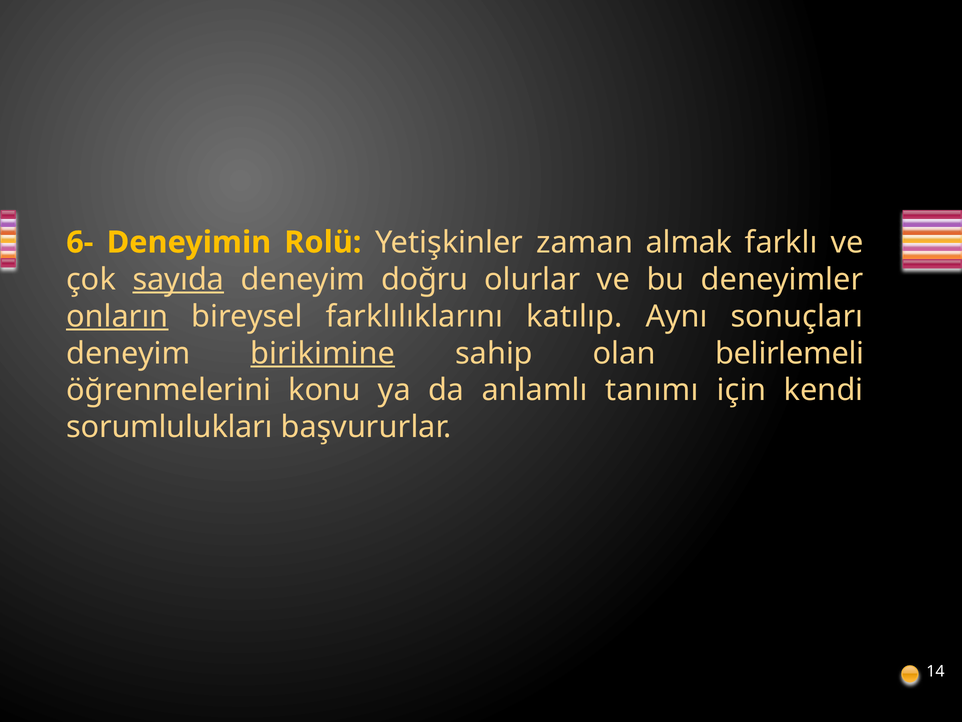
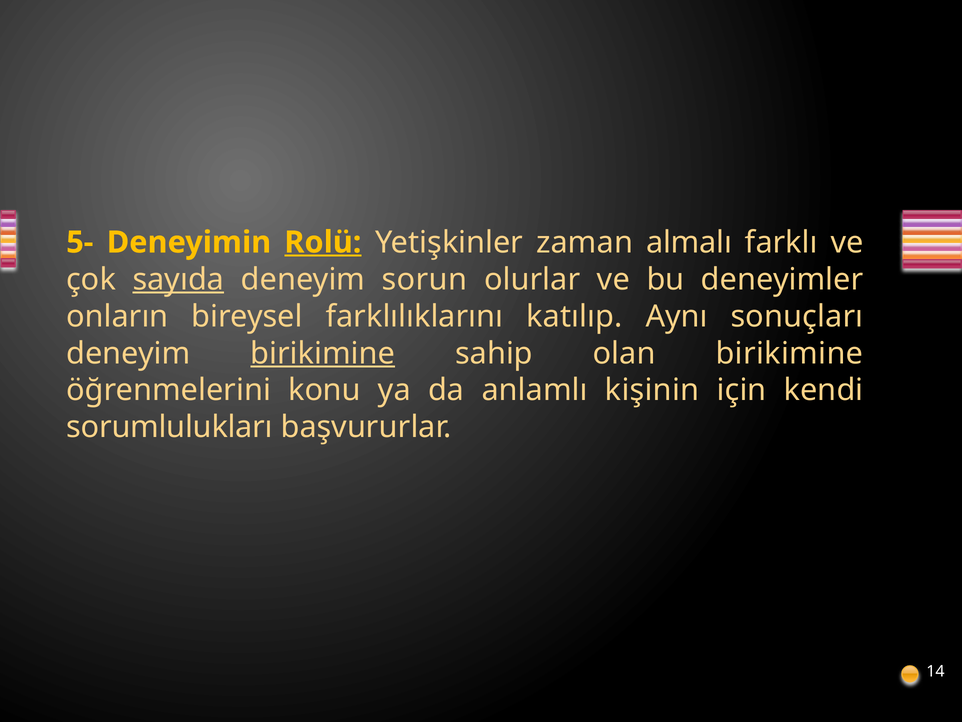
6-: 6- -> 5- (80, 242)
Rolü underline: none -> present (323, 242)
almak: almak -> almalı (689, 242)
doğru: doğru -> sorun (424, 279)
onların underline: present -> none (117, 316)
olan belirlemeli: belirlemeli -> birikimine (789, 353)
tanımı: tanımı -> kişinin (652, 390)
